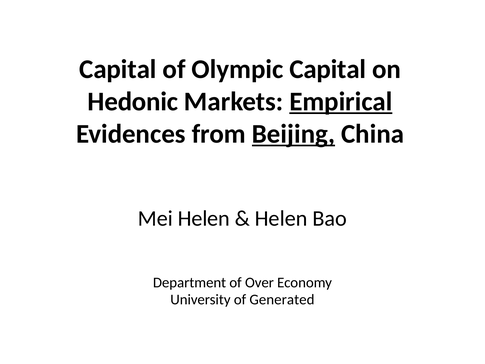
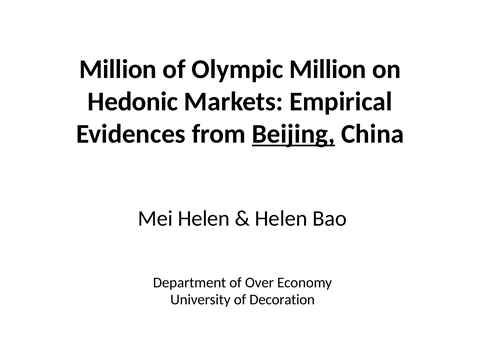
Capital: Capital -> Million (118, 69)
Olympic Capital: Capital -> Million (328, 69)
Empirical underline: present -> none (341, 101)
Generated: Generated -> Decoration (282, 299)
